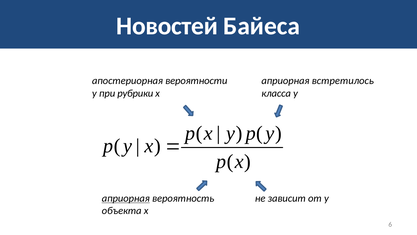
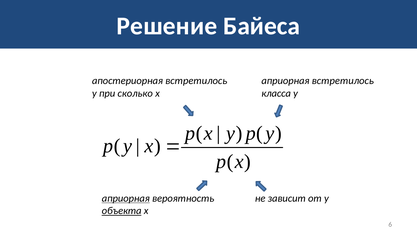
Новостей: Новостей -> Решение (167, 26)
апостериорная вероятности: вероятности -> встретилось (196, 81)
рубрики: рубрики -> сколько (135, 93)
объекта underline: none -> present (122, 210)
